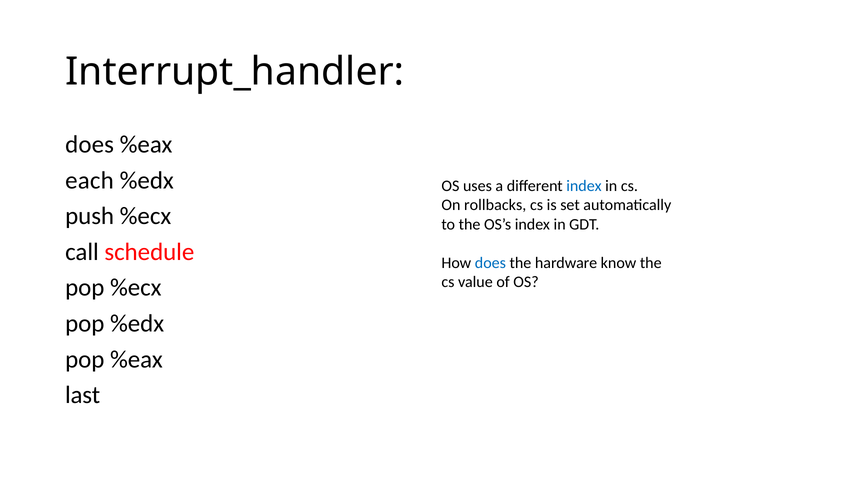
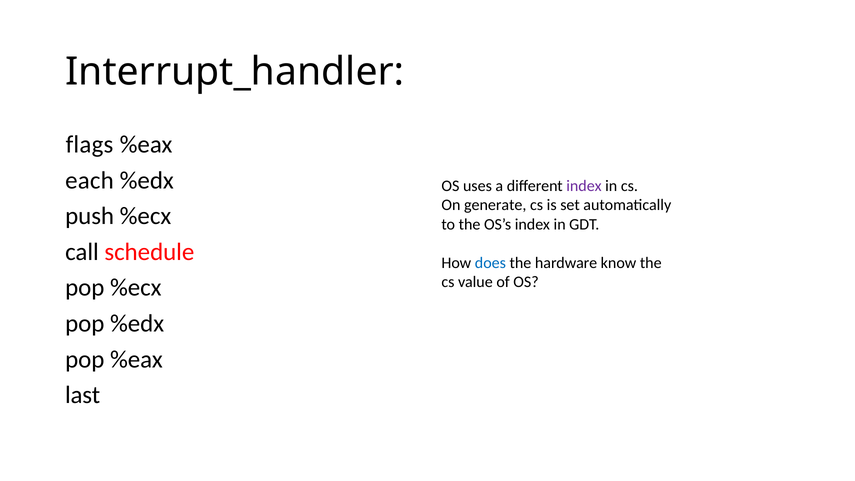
does: does -> flags (90, 145)
index colour: blue -> purple (584, 186)
rollbacks: rollbacks -> generate (495, 205)
